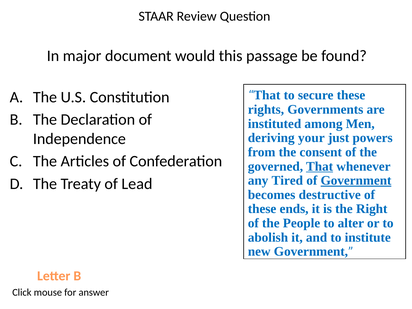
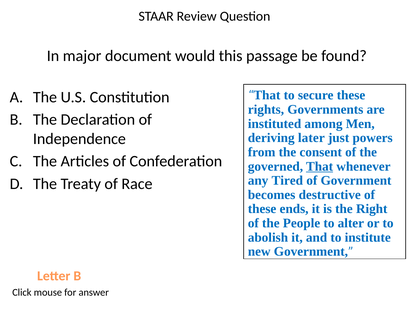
your: your -> later (311, 138)
Government underline: present -> none (356, 181)
Lead: Lead -> Race (137, 184)
